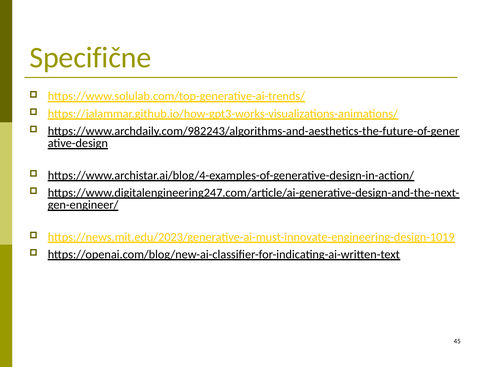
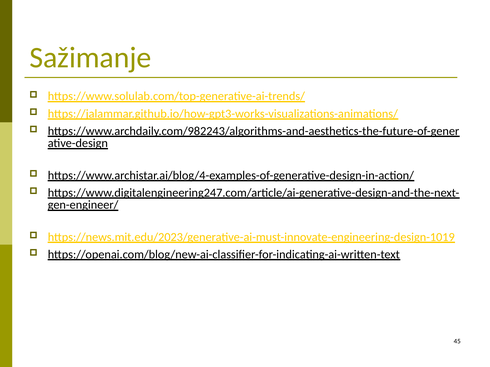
Specifične: Specifične -> Sažimanje (90, 58)
